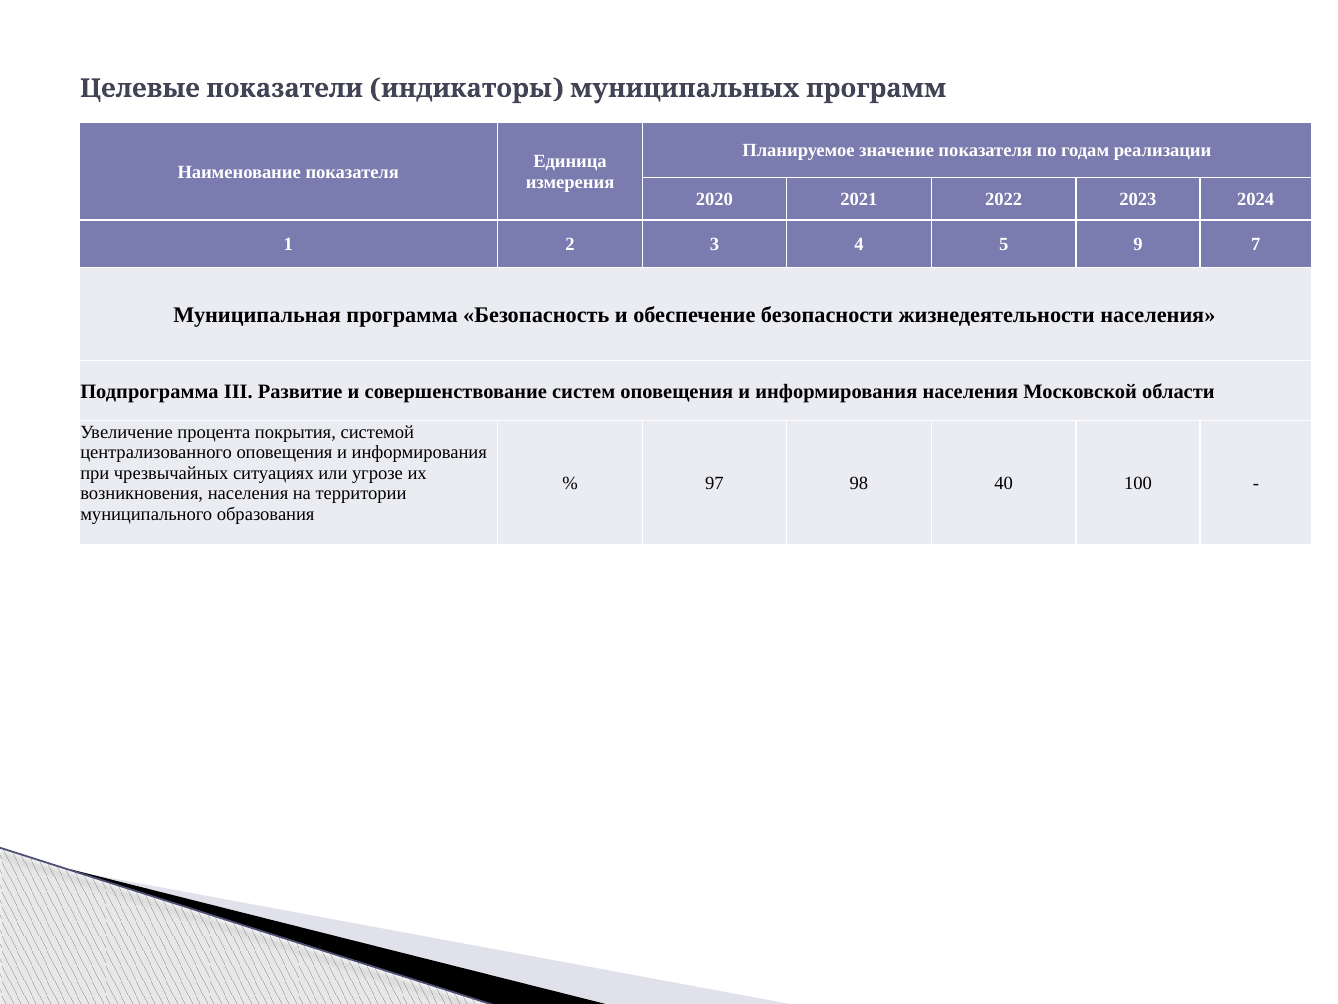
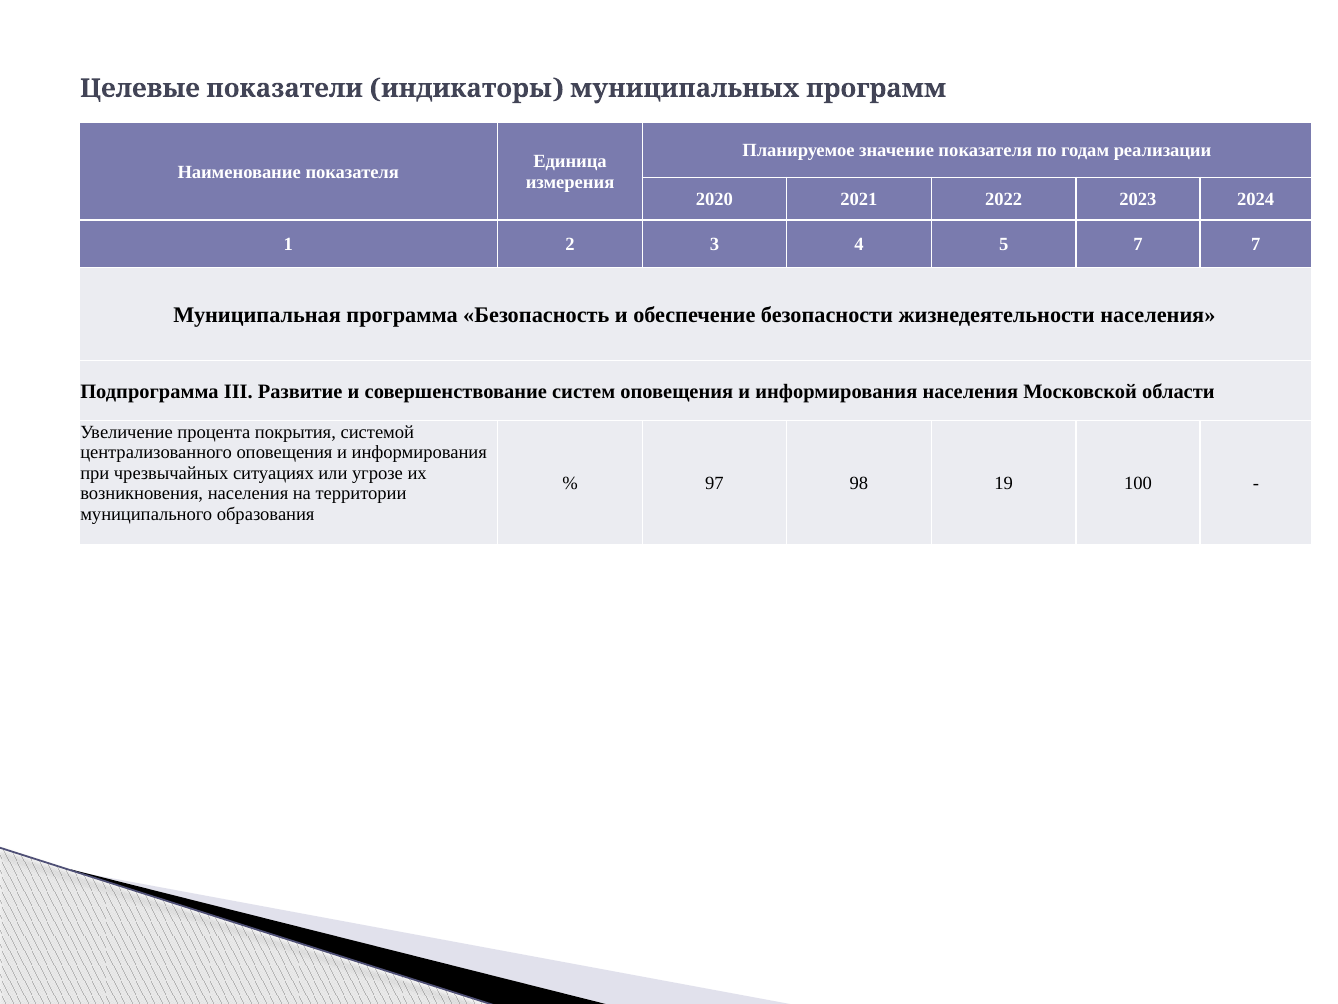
5 9: 9 -> 7 (1138, 244)
40: 40 -> 19 (1004, 483)
